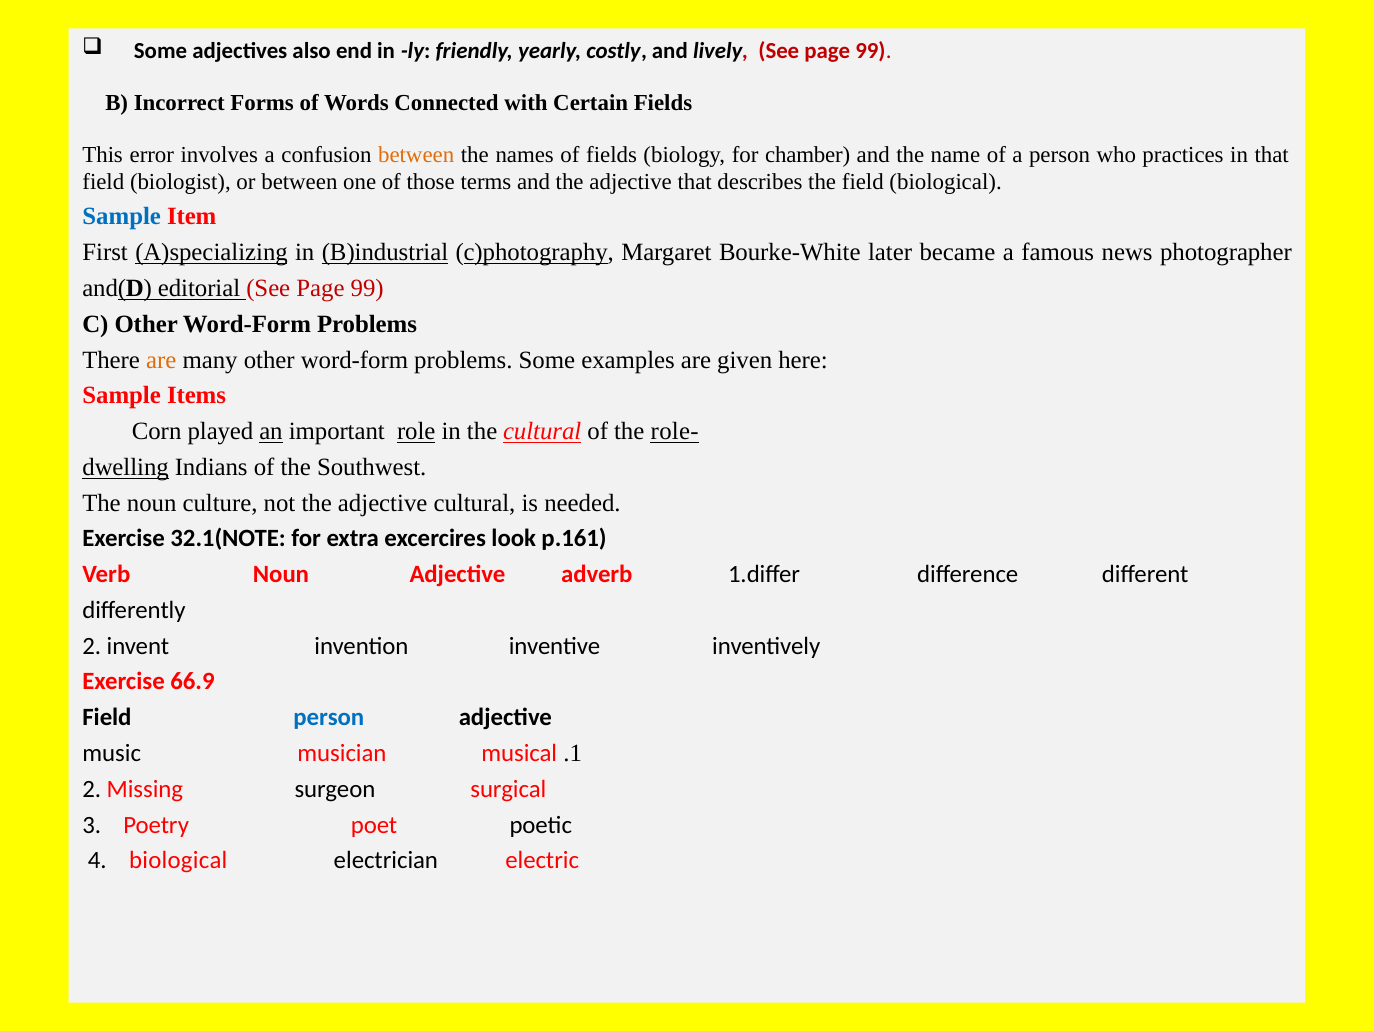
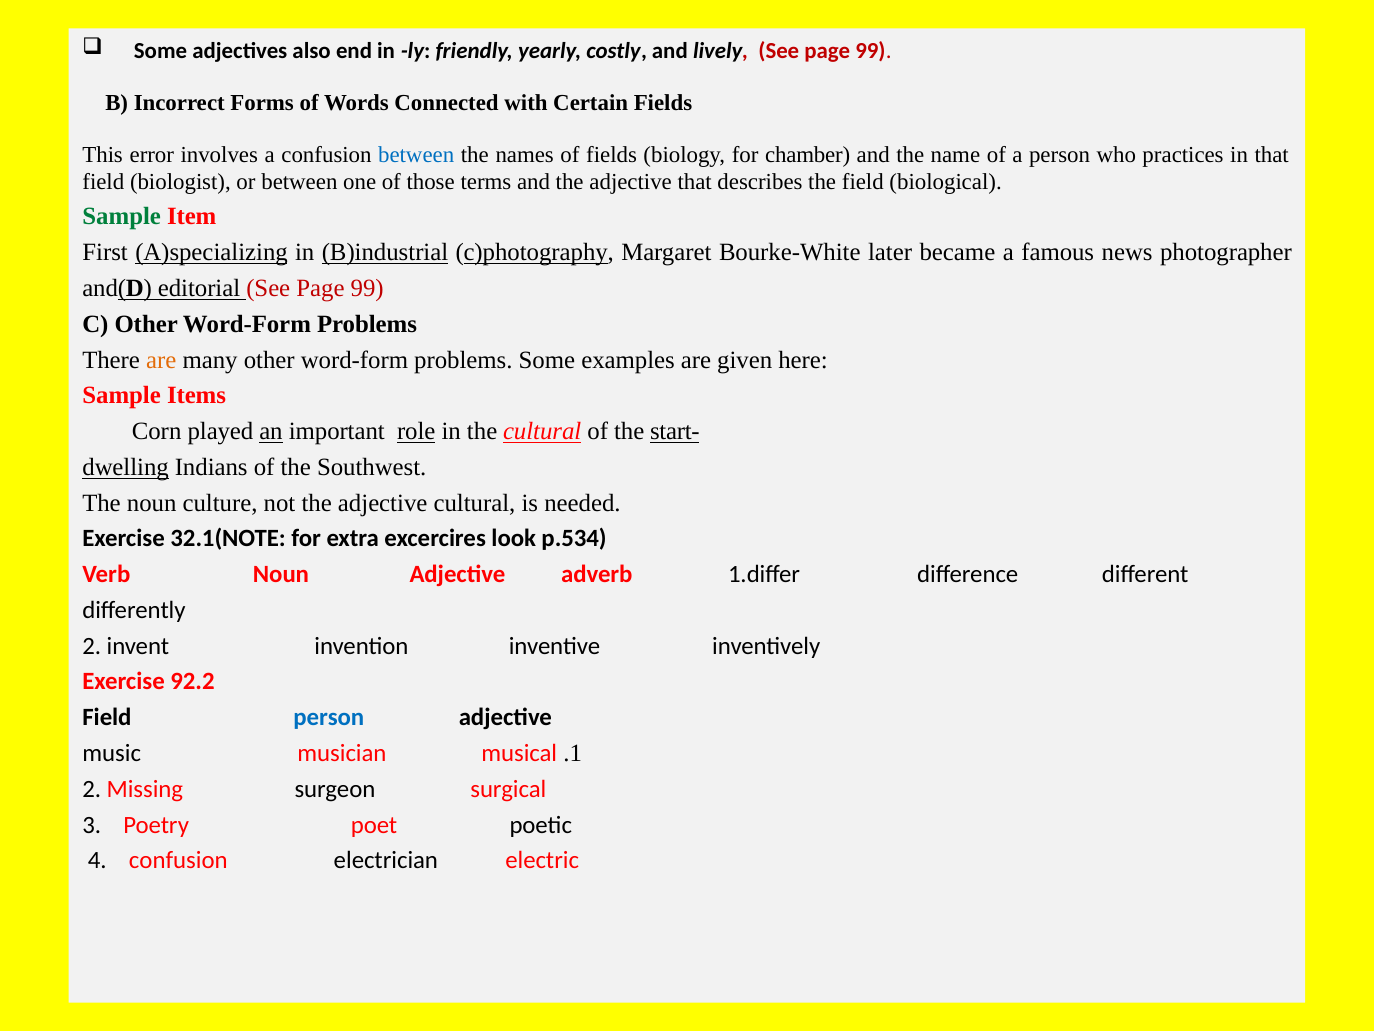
between colour: orange -> blue (416, 154)
Sample colour: blue -> green (122, 217)
role-: role- -> start- (675, 431)
p.161: p.161 -> p.534 (574, 538)
66.9: 66.9 -> 92.2 (192, 681)
4 biological: biological -> confusion (178, 860)
